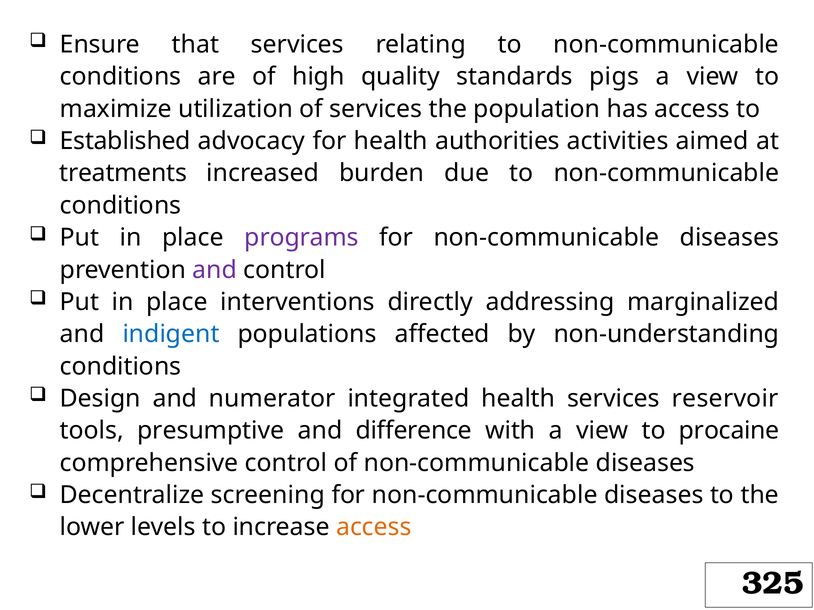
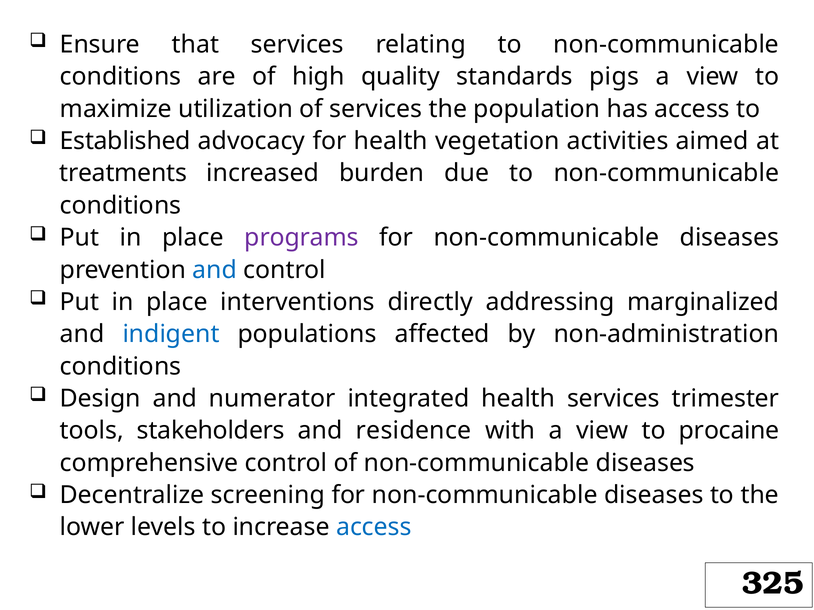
authorities: authorities -> vegetation (497, 141)
and colour: purple -> blue (215, 270)
non-understanding: non-understanding -> non-administration (666, 334)
reservoir: reservoir -> trimester (725, 399)
presumptive: presumptive -> stakeholders (211, 431)
difference: difference -> residence (414, 431)
access colour: orange -> blue (374, 528)
